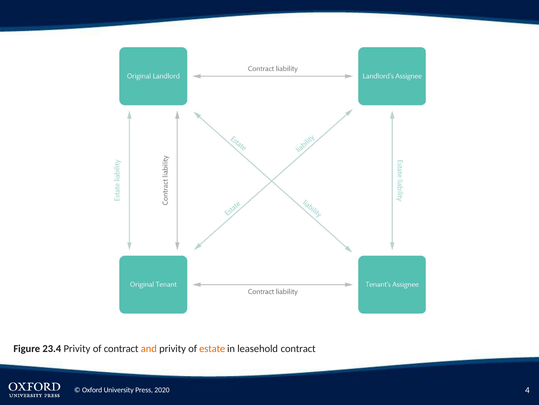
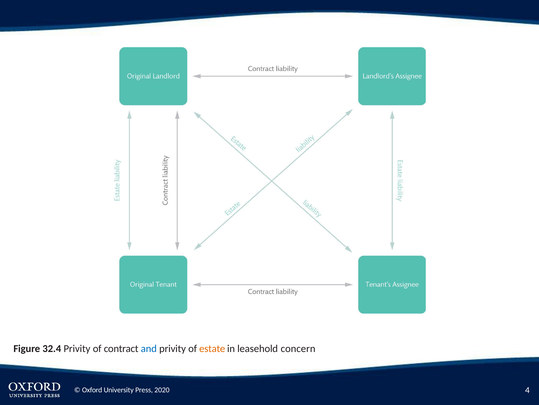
23.4: 23.4 -> 32.4 (52, 348)
and colour: orange -> blue (149, 348)
leasehold contract: contract -> concern (298, 348)
